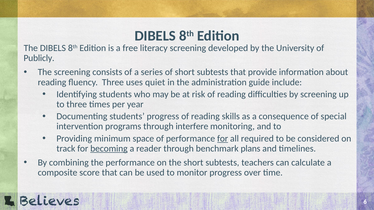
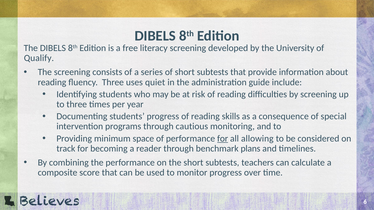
Publicly: Publicly -> Qualify (39, 58)
interfere: interfere -> cautious (192, 127)
required: required -> allowing (257, 139)
becoming underline: present -> none (109, 149)
